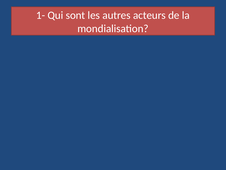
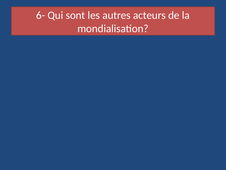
1-: 1- -> 6- (41, 15)
